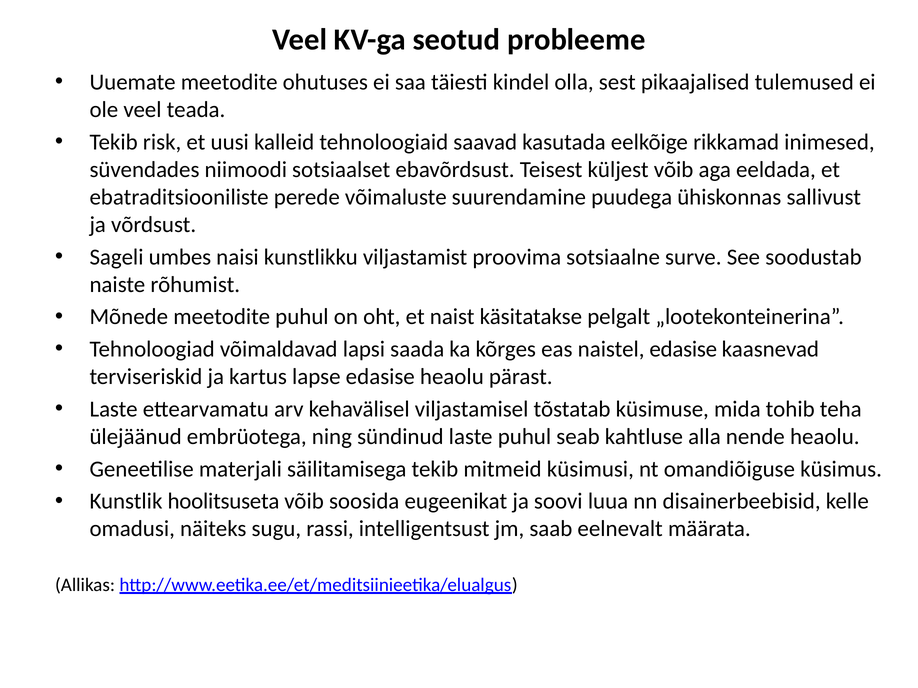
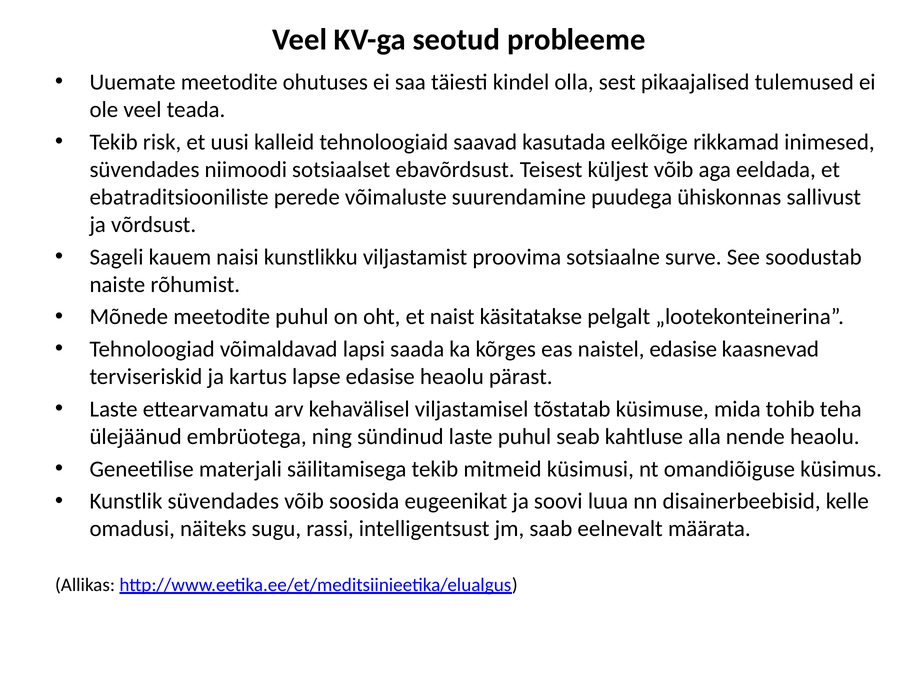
umbes: umbes -> kauem (180, 257)
Kunstlik hoolitsuseta: hoolitsuseta -> süvendades (223, 502)
